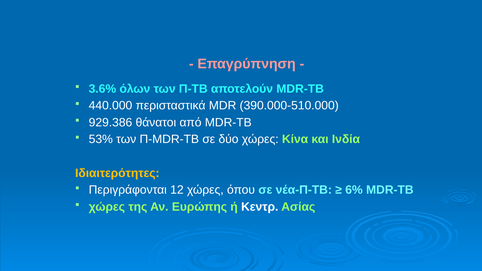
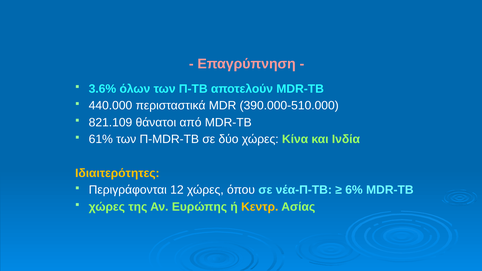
929.386: 929.386 -> 821.109 (110, 123)
53%: 53% -> 61% (101, 139)
Κεντρ colour: white -> yellow (260, 207)
